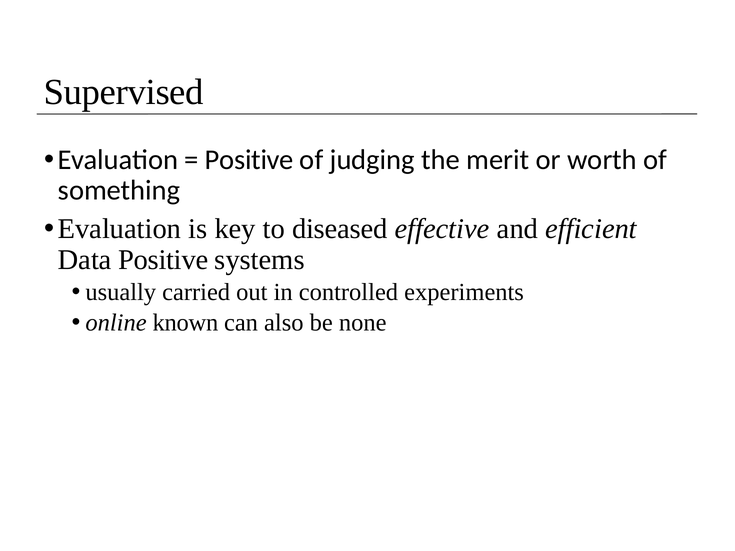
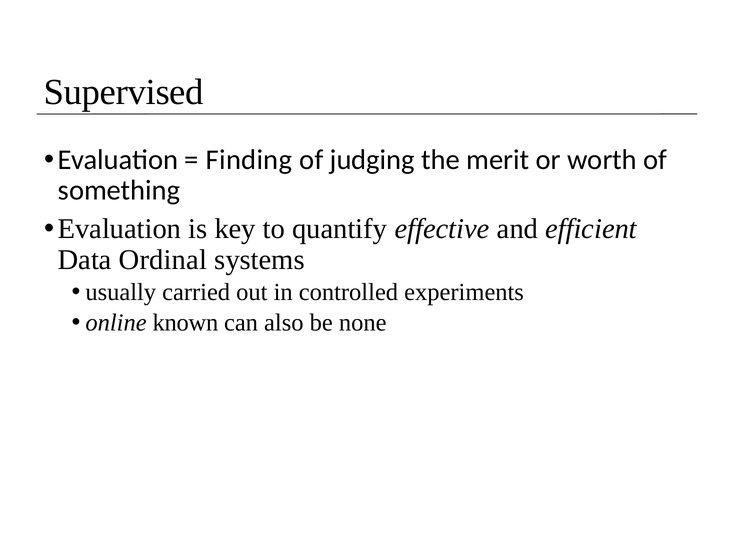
Positive: Positive -> Finding (249, 160)
diseased: diseased -> quantify (340, 229)
Data Positive: Positive -> Ordinal (163, 260)
